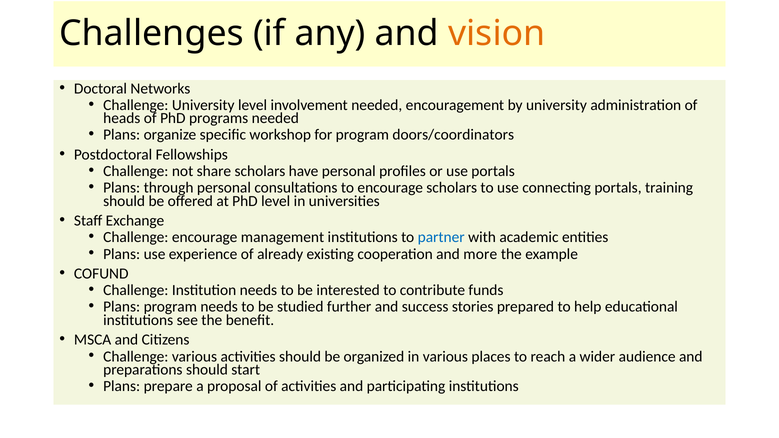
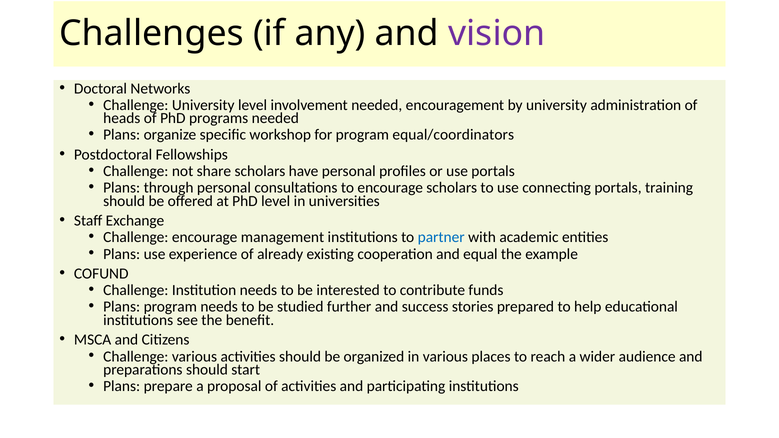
vision colour: orange -> purple (497, 34)
doors/coordinators: doors/coordinators -> equal/coordinators (453, 135)
more: more -> equal (480, 254)
